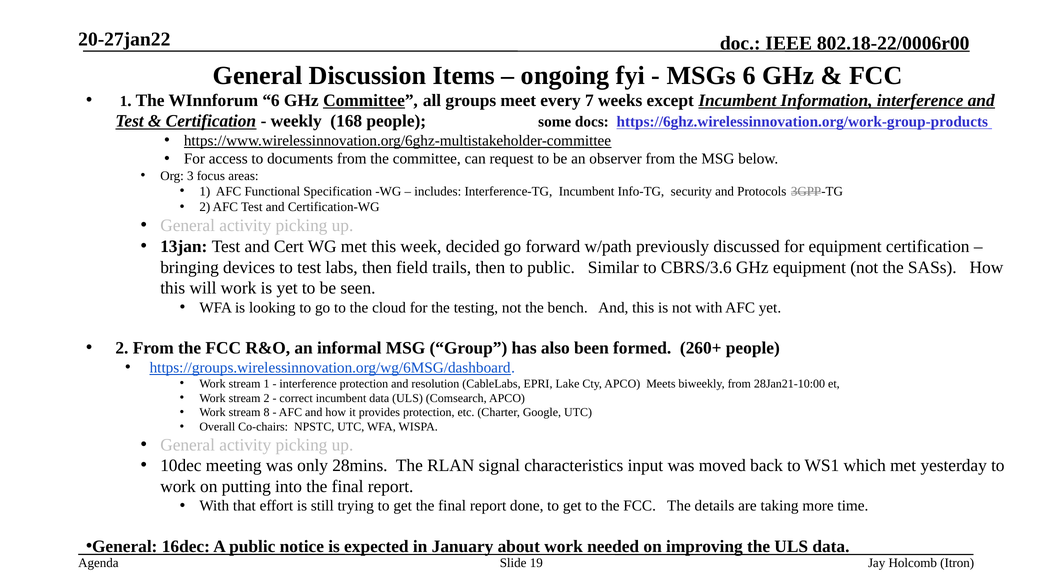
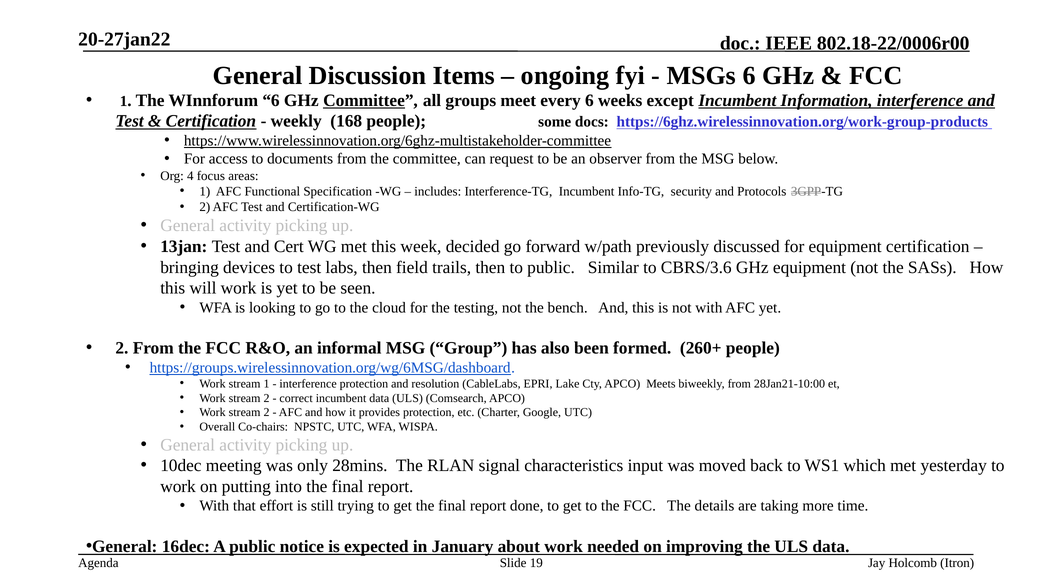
every 7: 7 -> 6 (589, 100)
3: 3 -> 4 (190, 176)
8: 8 -> 2 (267, 412)
